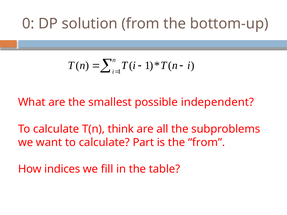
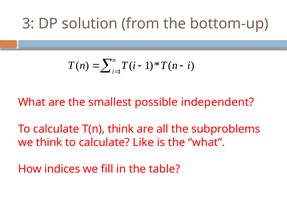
0: 0 -> 3 (28, 24)
we want: want -> think (49, 143)
Part: Part -> Like (143, 143)
the from: from -> what (207, 143)
